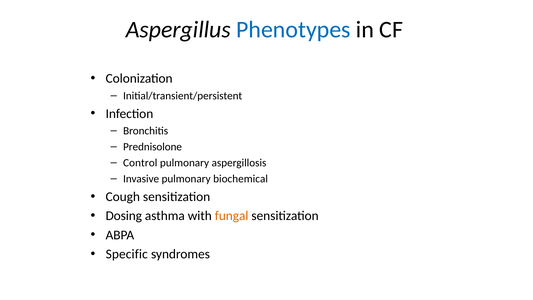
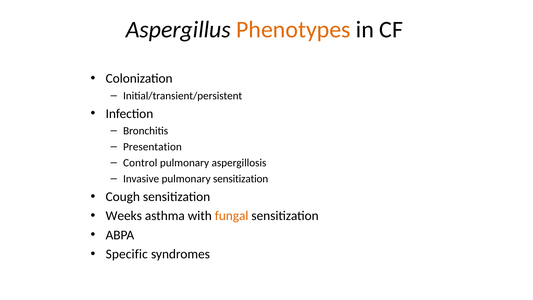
Phenotypes colour: blue -> orange (293, 30)
Prednisolone: Prednisolone -> Presentation (152, 147)
pulmonary biochemical: biochemical -> sensitization (241, 179)
Dosing: Dosing -> Weeks (124, 216)
